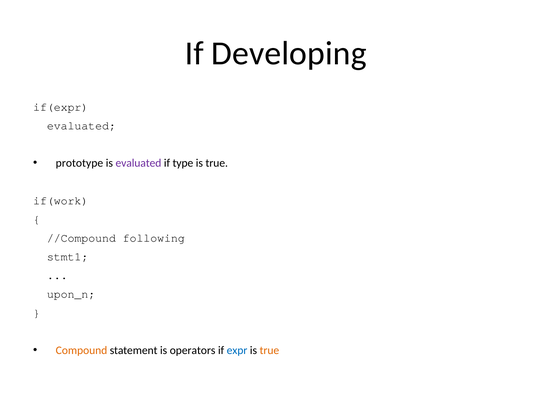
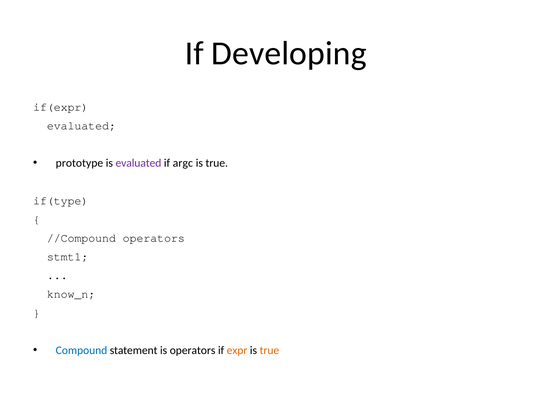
type: type -> argc (183, 163)
if(work: if(work -> if(type (61, 201)
//Compound following: following -> operators (154, 238)
upon_n: upon_n -> know_n (71, 294)
Compound colour: orange -> blue (82, 350)
expr colour: blue -> orange (237, 350)
